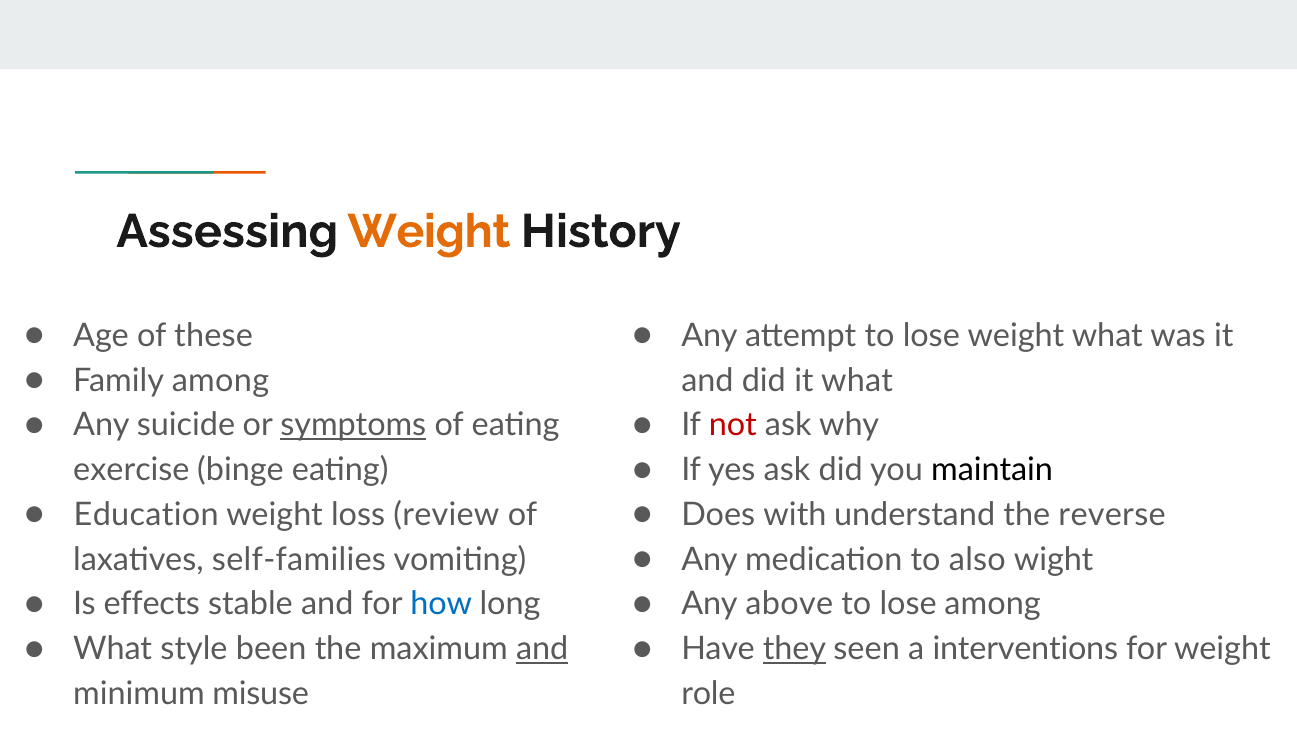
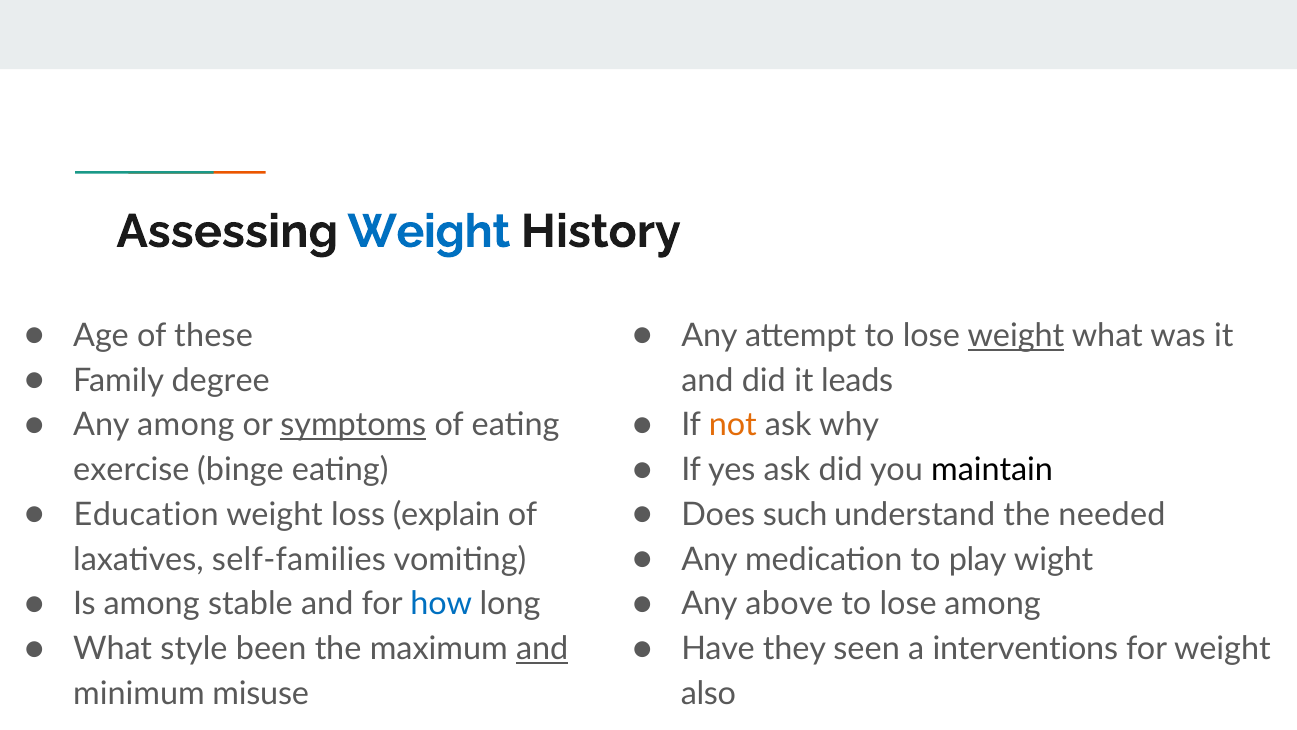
Weight colour: orange -> blue (429, 231)
weight underline: none -> present (1016, 335)
Family among: among -> degree (221, 380)
it what: what -> leads (857, 380)
Any suicide: suicide -> among (186, 425)
not colour: red -> orange (733, 425)
review: review -> explain (447, 514)
with: with -> such (795, 514)
reverse: reverse -> needed (1112, 514)
also: also -> play (978, 559)
Is effects: effects -> among (152, 604)
they underline: present -> none (794, 649)
role: role -> also (708, 693)
